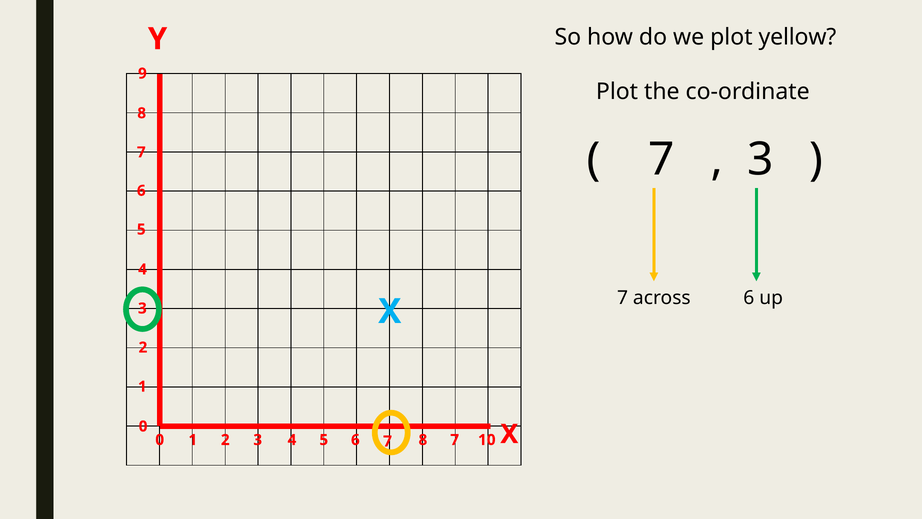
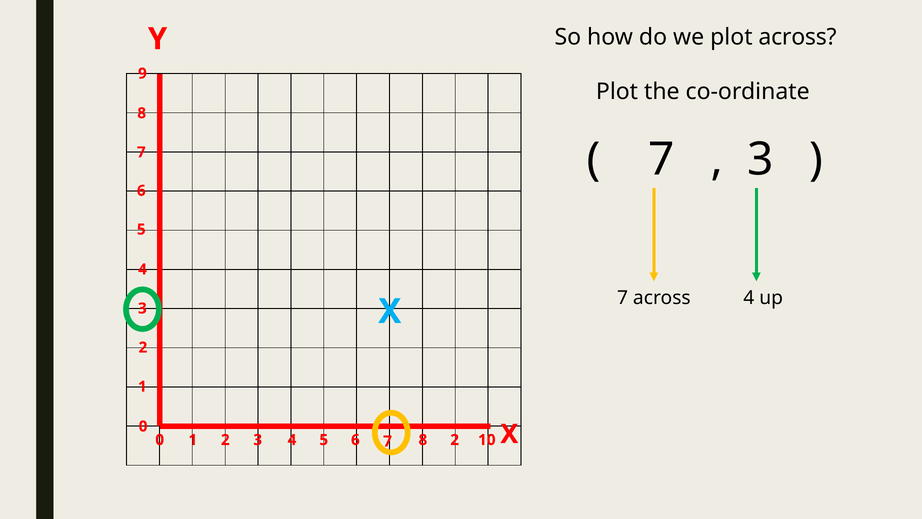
plot yellow: yellow -> across (798, 37)
across 6: 6 -> 4 (749, 298)
8 7: 7 -> 2 (455, 440)
